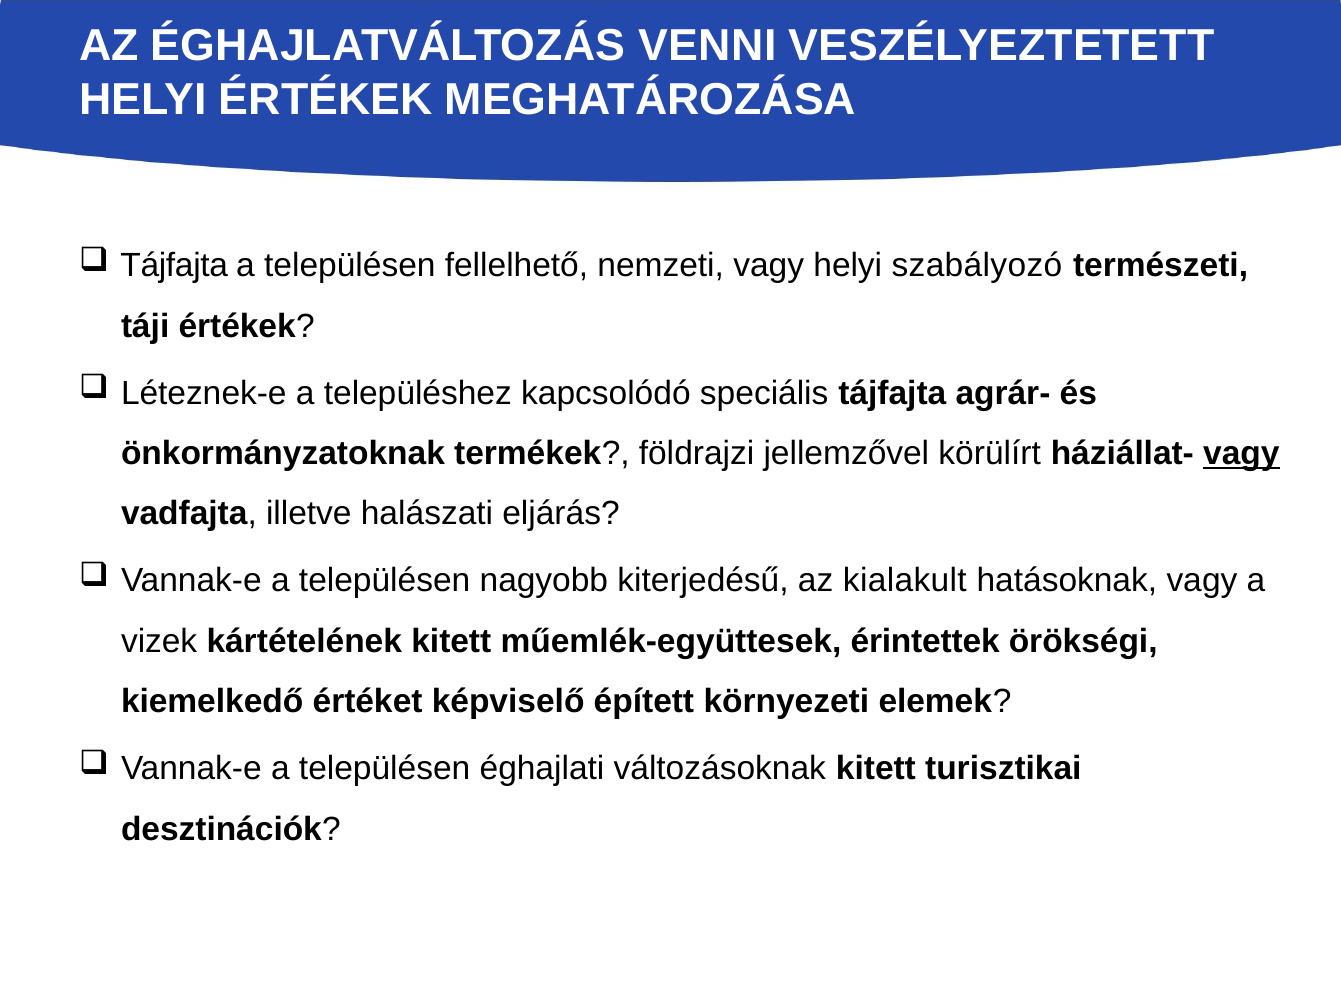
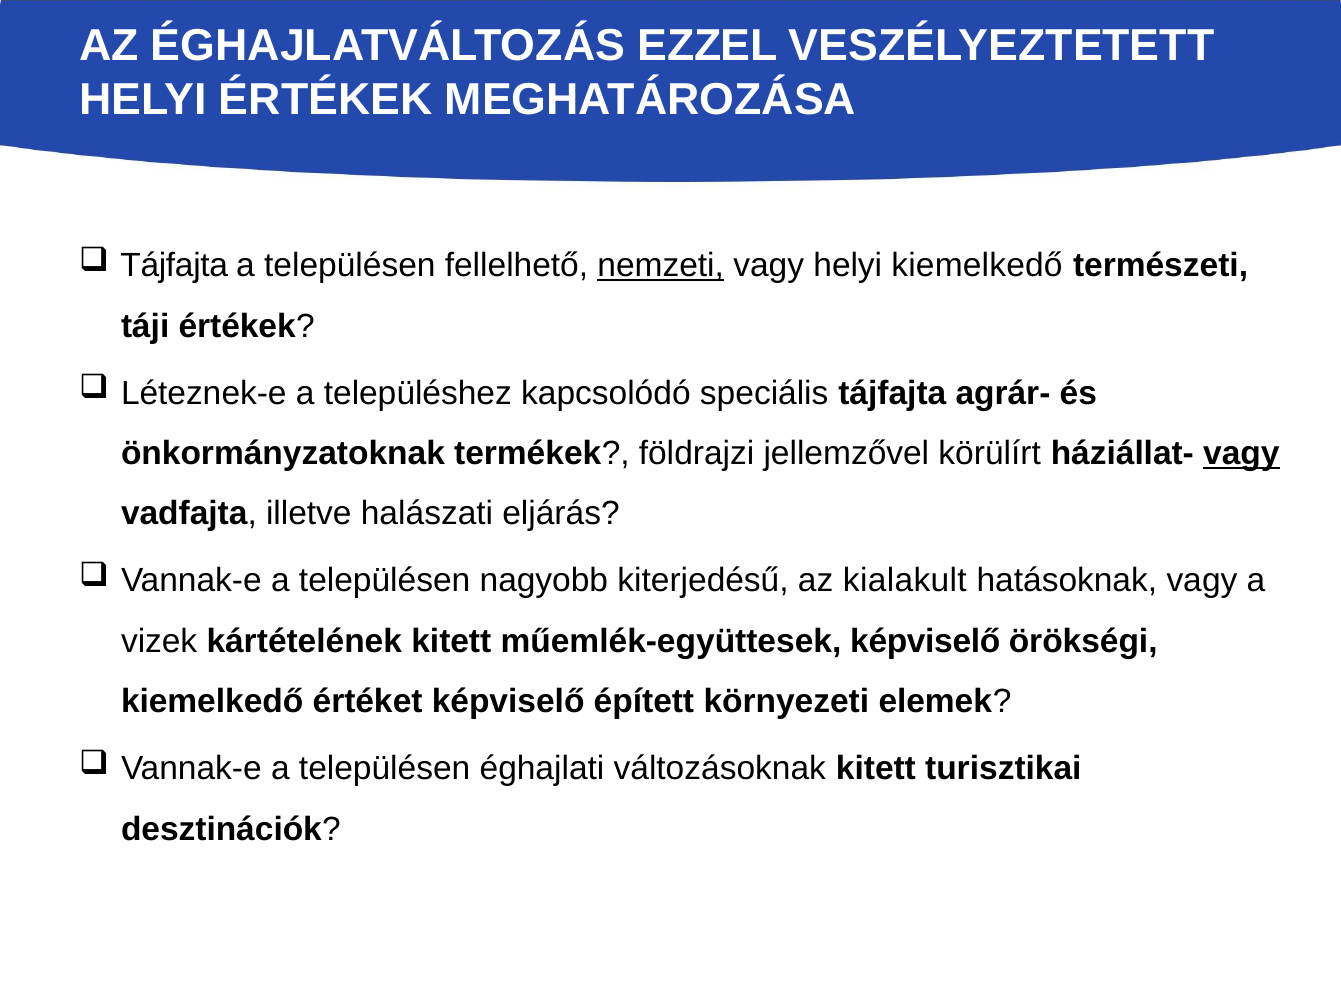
VENNI: VENNI -> EZZEL (708, 46)
nemzeti underline: none -> present (661, 266)
helyi szabályozó: szabályozó -> kiemelkedő (977, 266)
műemlék-együttesek érintettek: érintettek -> képviselő (925, 641)
